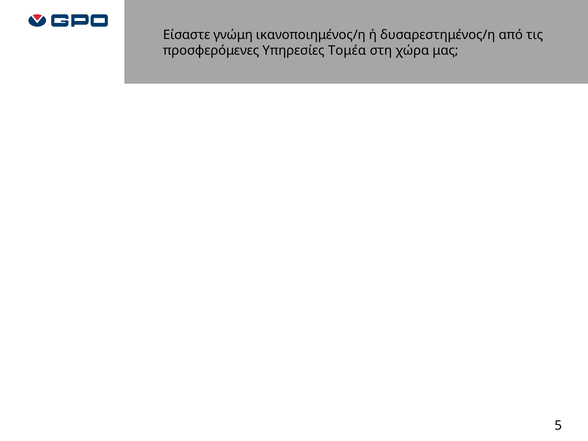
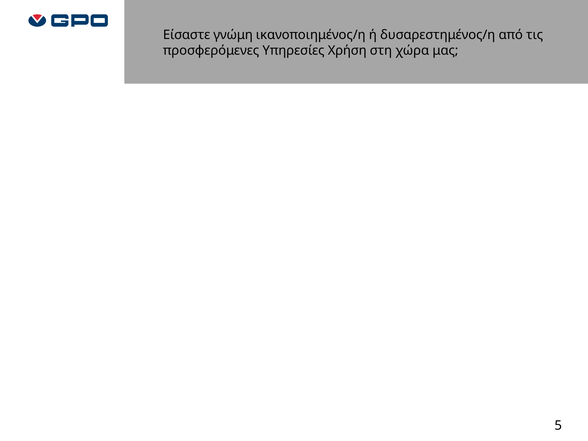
Τομέα: Τομέα -> Χρήση (347, 50)
